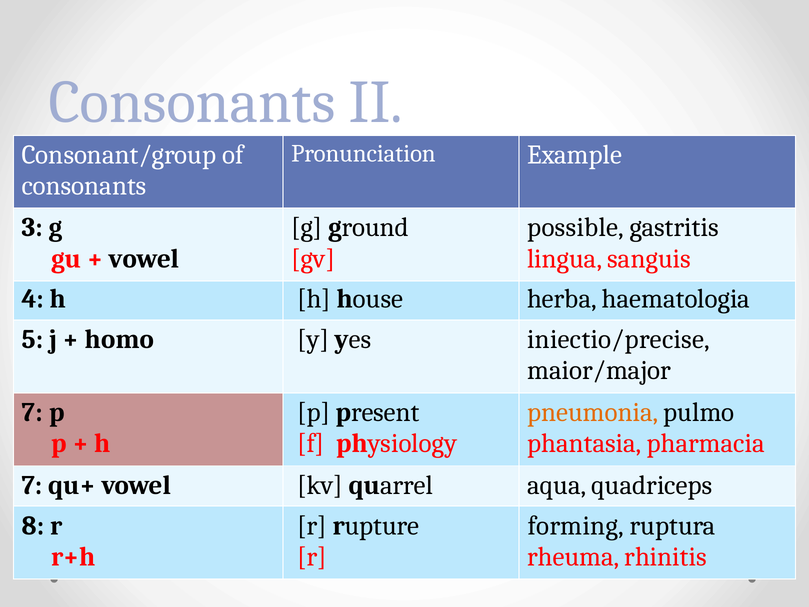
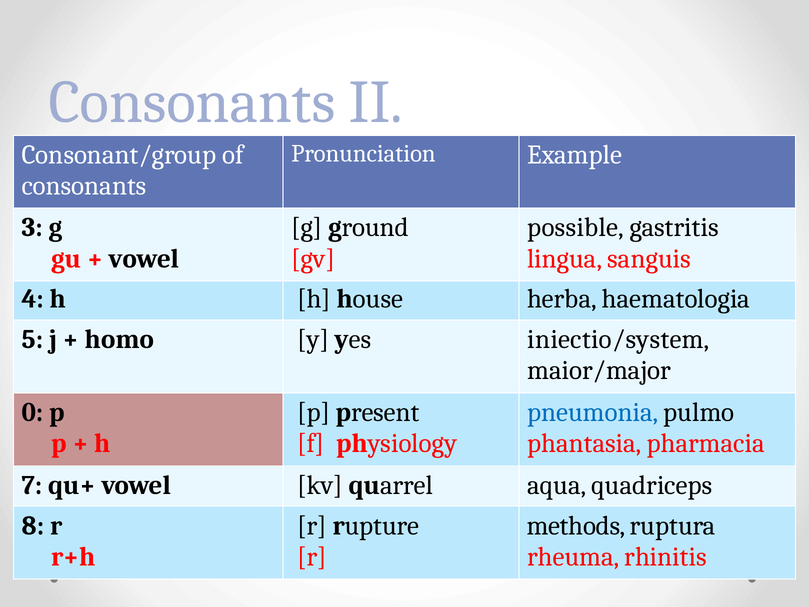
iniectio/precise: iniectio/precise -> iniectio/system (618, 339)
7: 7 -> 0 (33, 412)
pneumonia colour: orange -> blue (593, 412)
forming: forming -> methods (576, 525)
